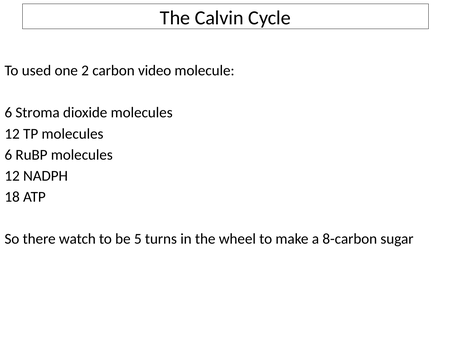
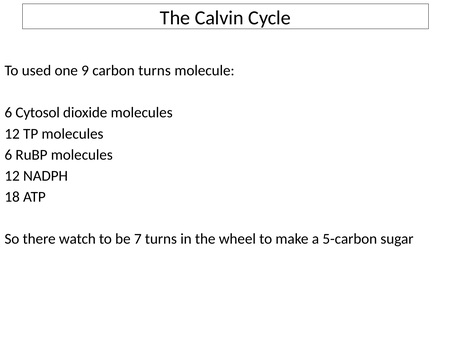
2: 2 -> 9 (85, 71)
carbon video: video -> turns (155, 71)
Stroma: Stroma -> Cytosol (38, 113)
5: 5 -> 7 (138, 239)
8-carbon: 8-carbon -> 5-carbon (350, 239)
